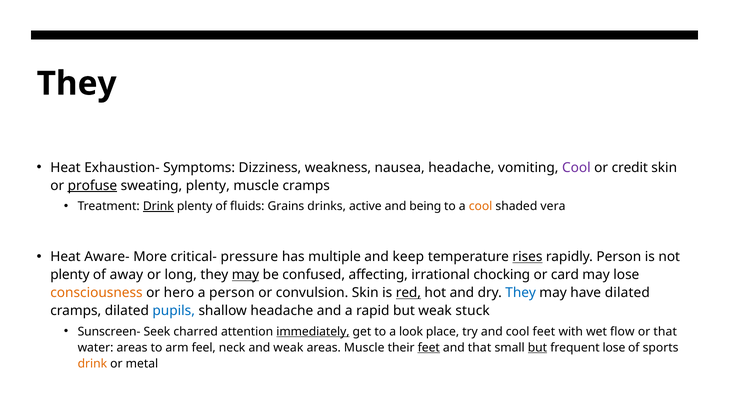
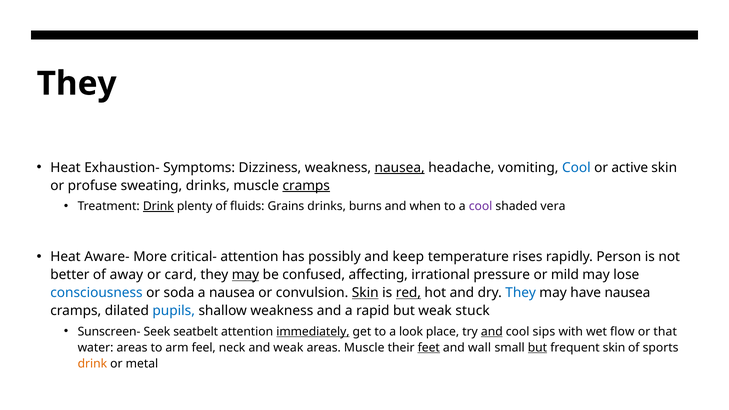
nausea underline: none -> present (400, 168)
Cool colour: purple -> blue (576, 168)
credit: credit -> active (630, 168)
profuse underline: present -> none (92, 186)
sweating plenty: plenty -> drinks (208, 186)
cramps underline: none -> present (306, 186)
active: active -> burns (365, 206)
being: being -> when (425, 206)
cool colour: orange -> purple (481, 206)
critical- pressure: pressure -> attention (249, 257)
multiple: multiple -> possibly (334, 257)
rises underline: present -> none (527, 257)
plenty: plenty -> better (70, 275)
long: long -> card (181, 275)
chocking: chocking -> pressure (502, 275)
card: card -> mild (565, 275)
consciousness colour: orange -> blue (96, 293)
hero: hero -> soda (179, 293)
a person: person -> nausea (232, 293)
Skin underline: none -> present (365, 293)
have dilated: dilated -> nausea (627, 293)
shallow headache: headache -> weakness (282, 311)
charred: charred -> seatbelt (196, 332)
and underline: none -> present (492, 332)
cool feet: feet -> sips (544, 332)
and that: that -> wall (480, 348)
frequent lose: lose -> skin (614, 348)
